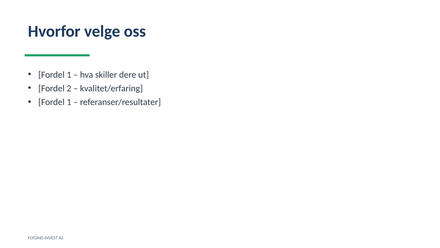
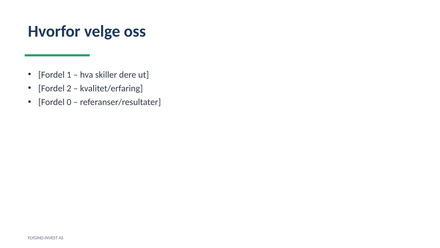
1: 1 -> 0 (69, 102)
